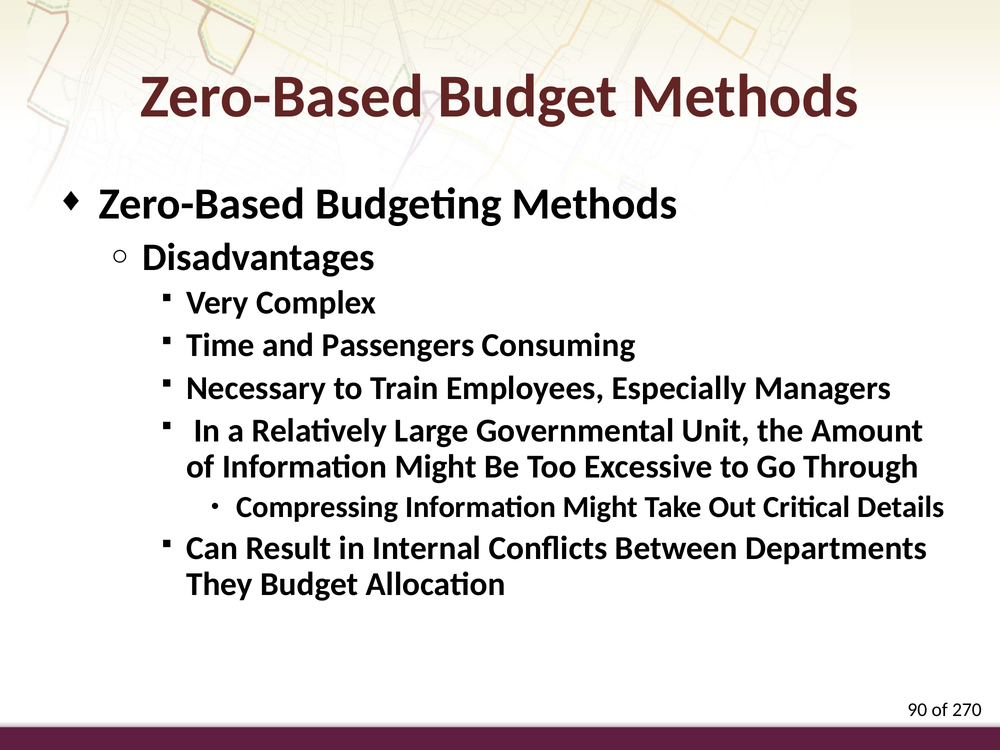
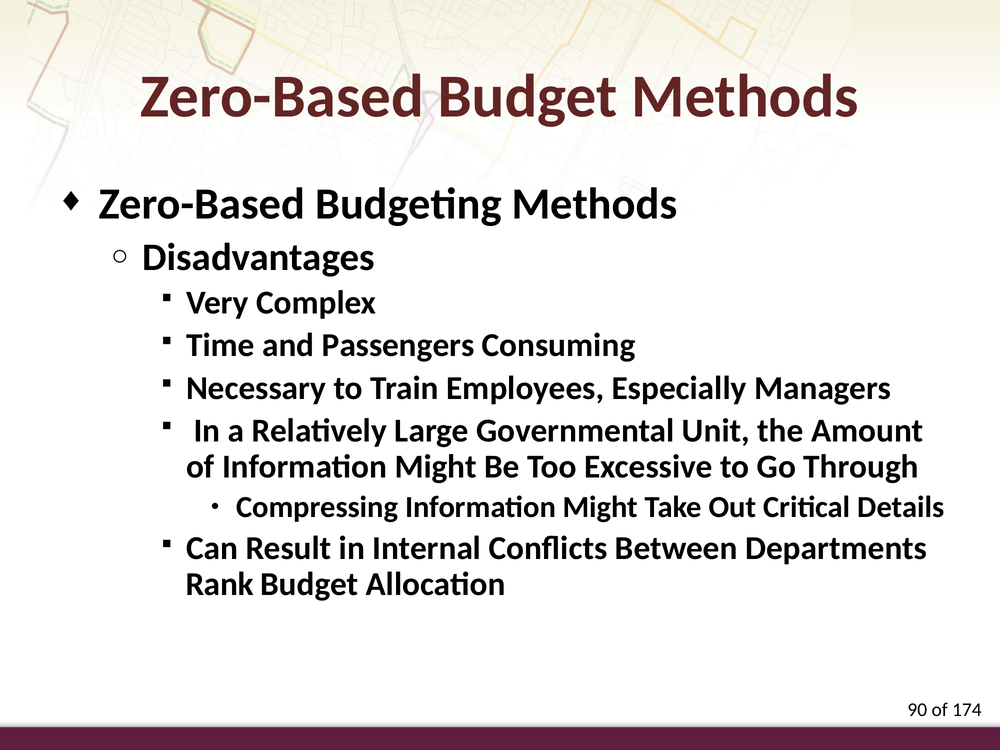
They: They -> Rank (220, 584)
270: 270 -> 174 (967, 710)
